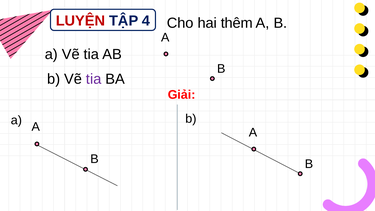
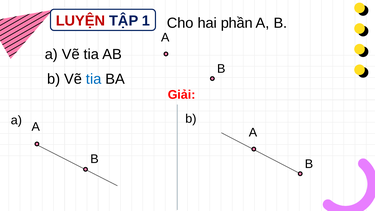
4: 4 -> 1 (146, 21)
thêm: thêm -> phần (237, 23)
tia colour: purple -> blue (94, 79)
